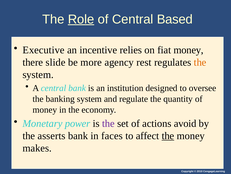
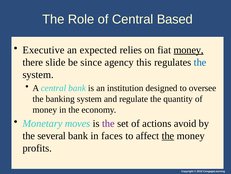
Role underline: present -> none (81, 19)
incentive: incentive -> expected (98, 50)
money underline: none -> present (189, 50)
more: more -> since (91, 62)
rest: rest -> this (144, 62)
the colour: orange -> blue (200, 62)
power: power -> moves (78, 123)
asserts: asserts -> several (52, 135)
makes: makes -> profits (37, 148)
